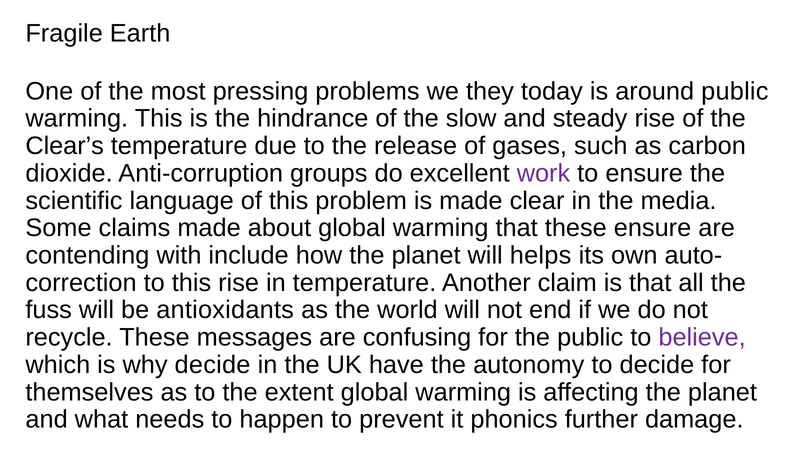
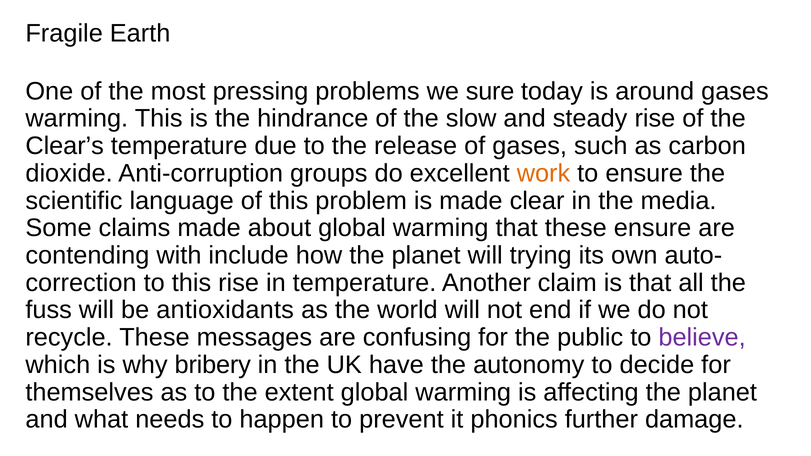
they: they -> sure (490, 91)
around public: public -> gases (735, 91)
work colour: purple -> orange (543, 173)
helps: helps -> trying (541, 256)
why decide: decide -> bribery (213, 365)
